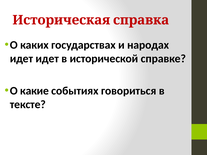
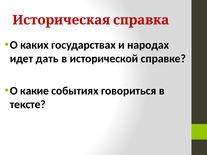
идет идет: идет -> дать (47, 59)
